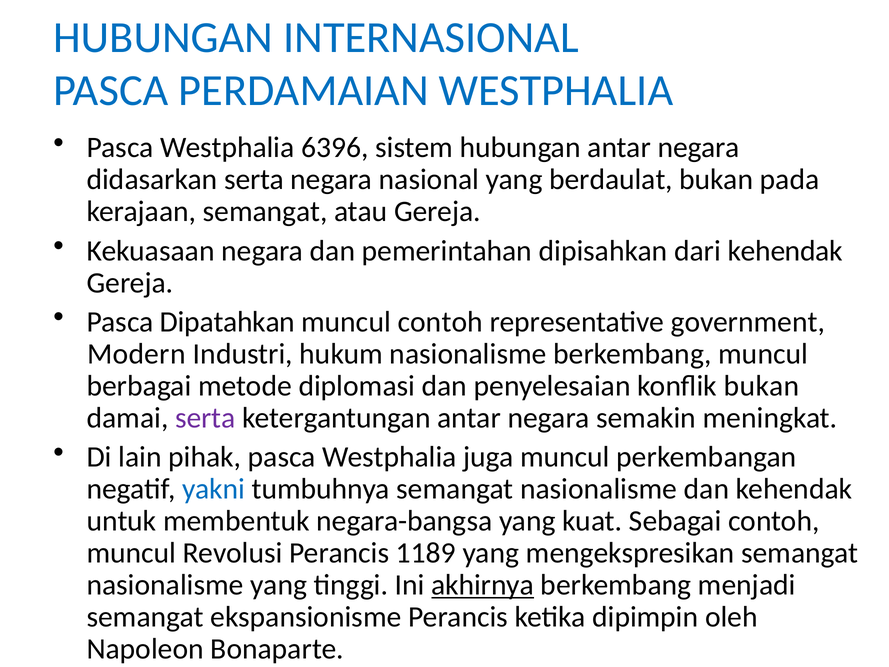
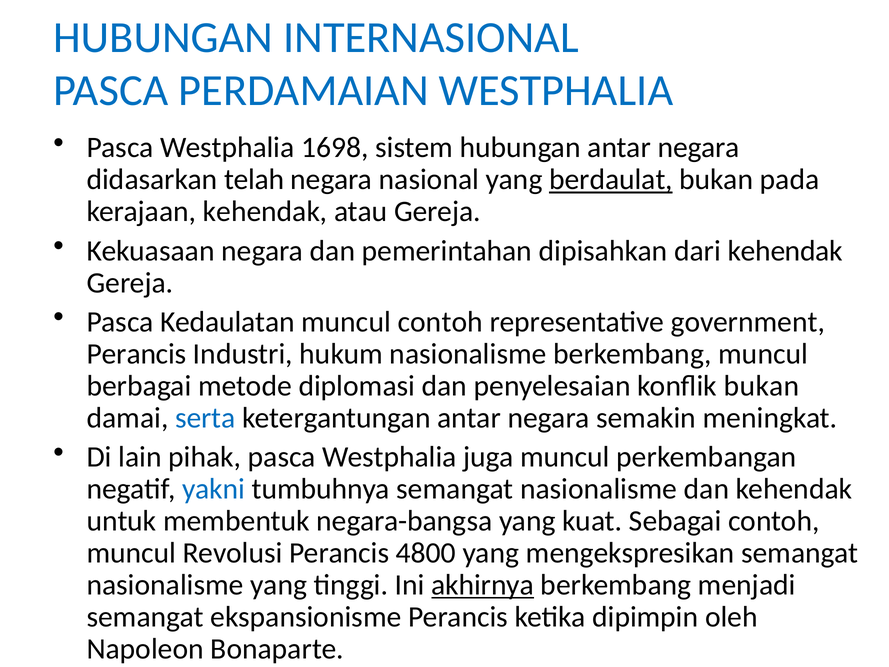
6396: 6396 -> 1698 (335, 148)
didasarkan serta: serta -> telah (254, 180)
berdaulat underline: none -> present (611, 180)
kerajaan semangat: semangat -> kehendak (265, 212)
Dipatahkan: Dipatahkan -> Kedaulatan (227, 322)
Modern: Modern -> Perancis (137, 354)
serta colour: purple -> blue (205, 418)
1189: 1189 -> 4800 (426, 553)
